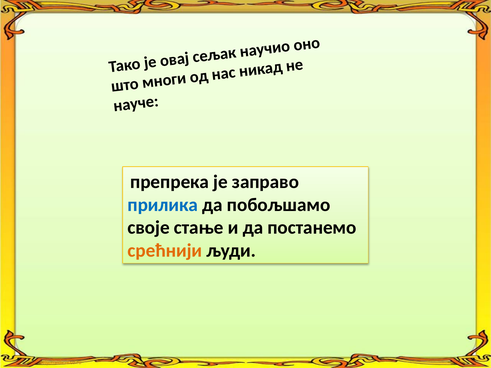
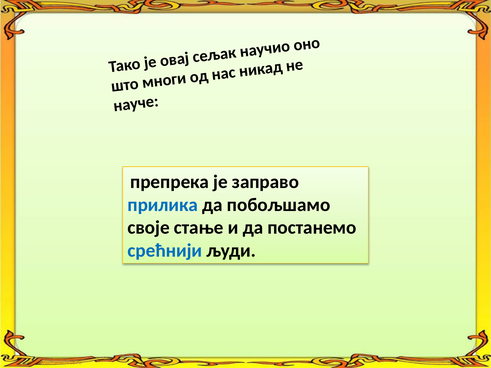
срећнији colour: orange -> blue (165, 251)
